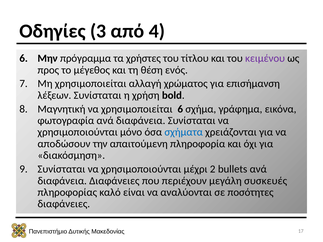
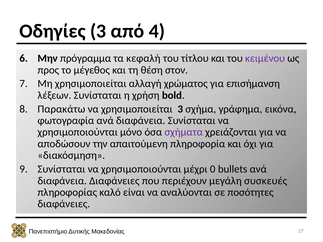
χρήστες: χρήστες -> κεφαλή (143, 58)
ενός: ενός -> στον (176, 70)
Μαγνητική: Μαγνητική -> Παρακάτω (61, 109)
χρησιμοποιείται 6: 6 -> 3 (180, 109)
σχήματα colour: blue -> purple (184, 132)
2: 2 -> 0 (213, 169)
